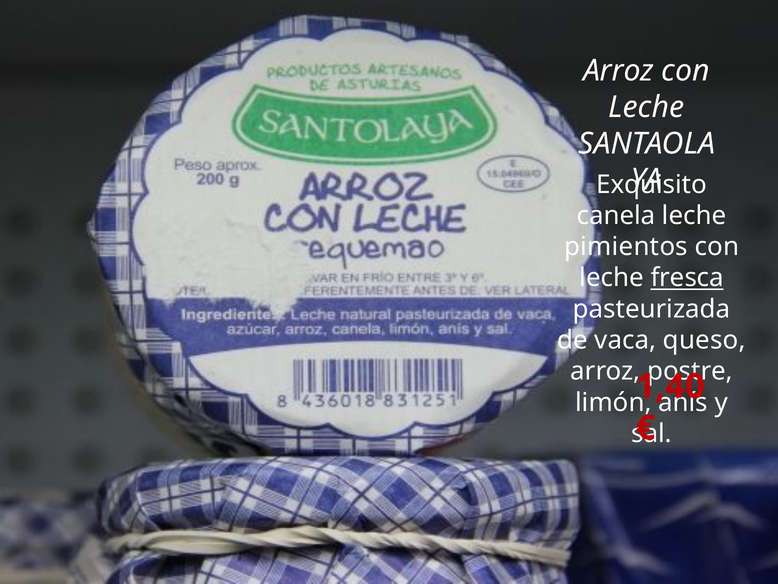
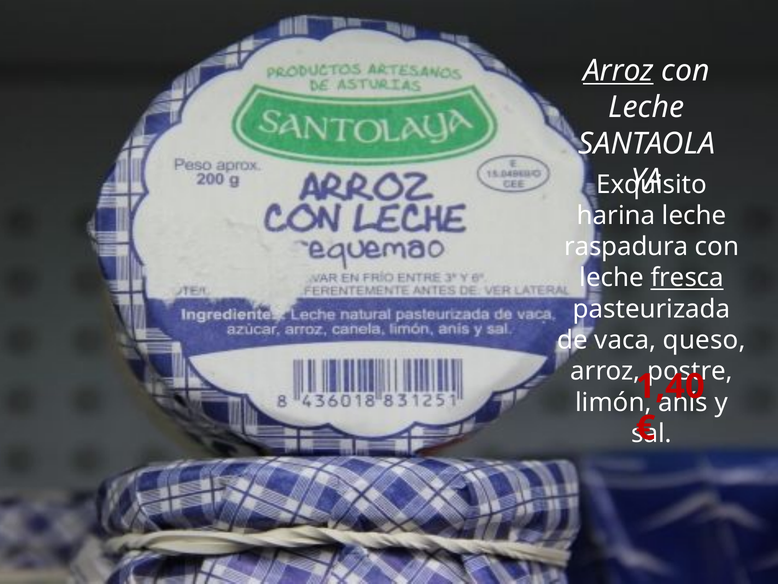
Arroz underline: none -> present (618, 71)
canela: canela -> harina (616, 215)
pimientos: pimientos -> raspadura (626, 247)
